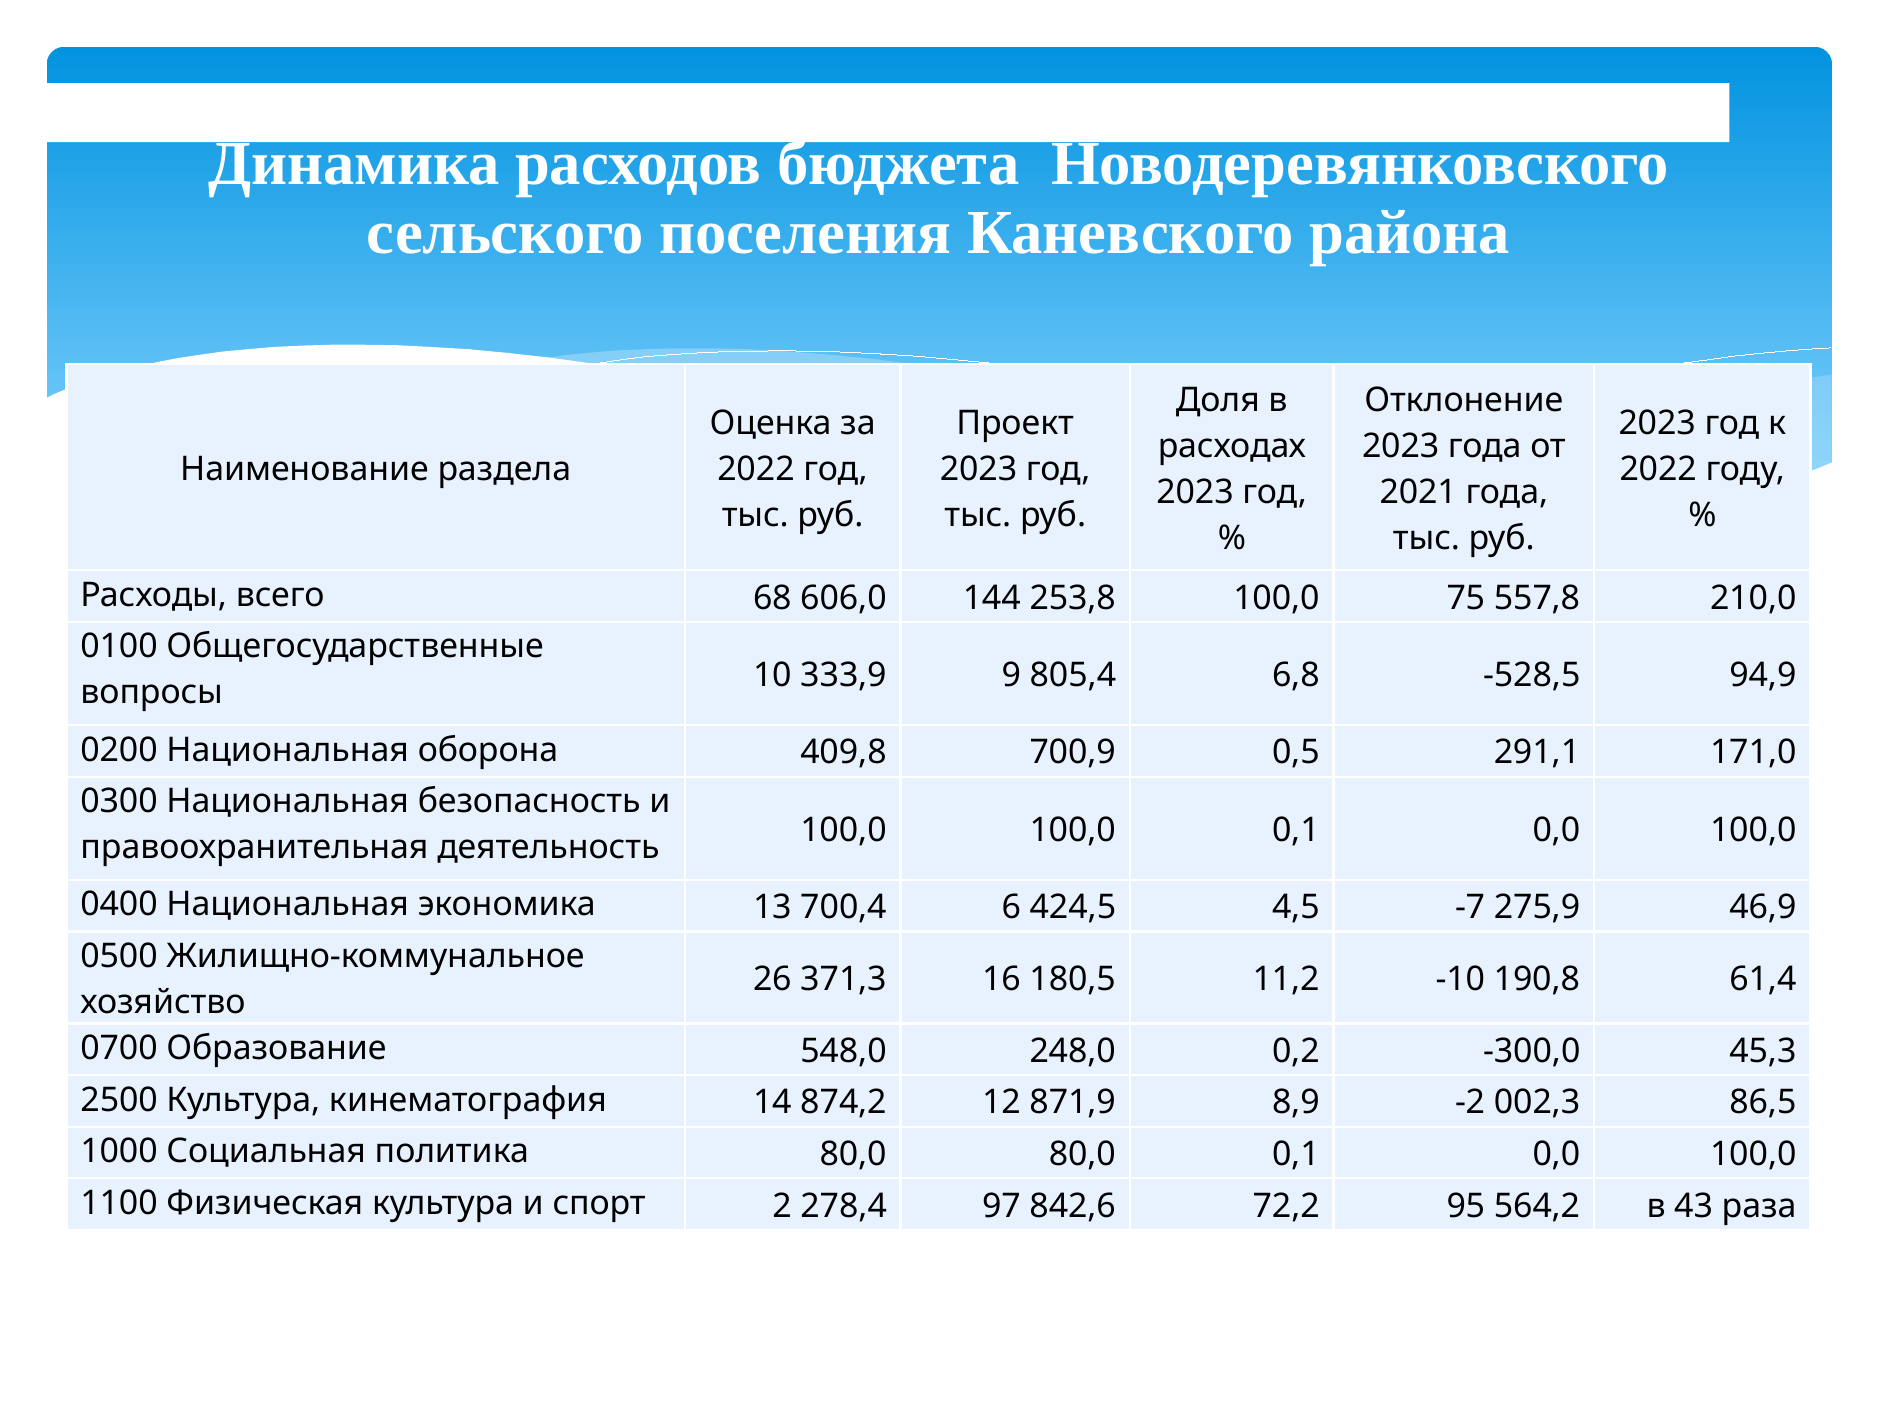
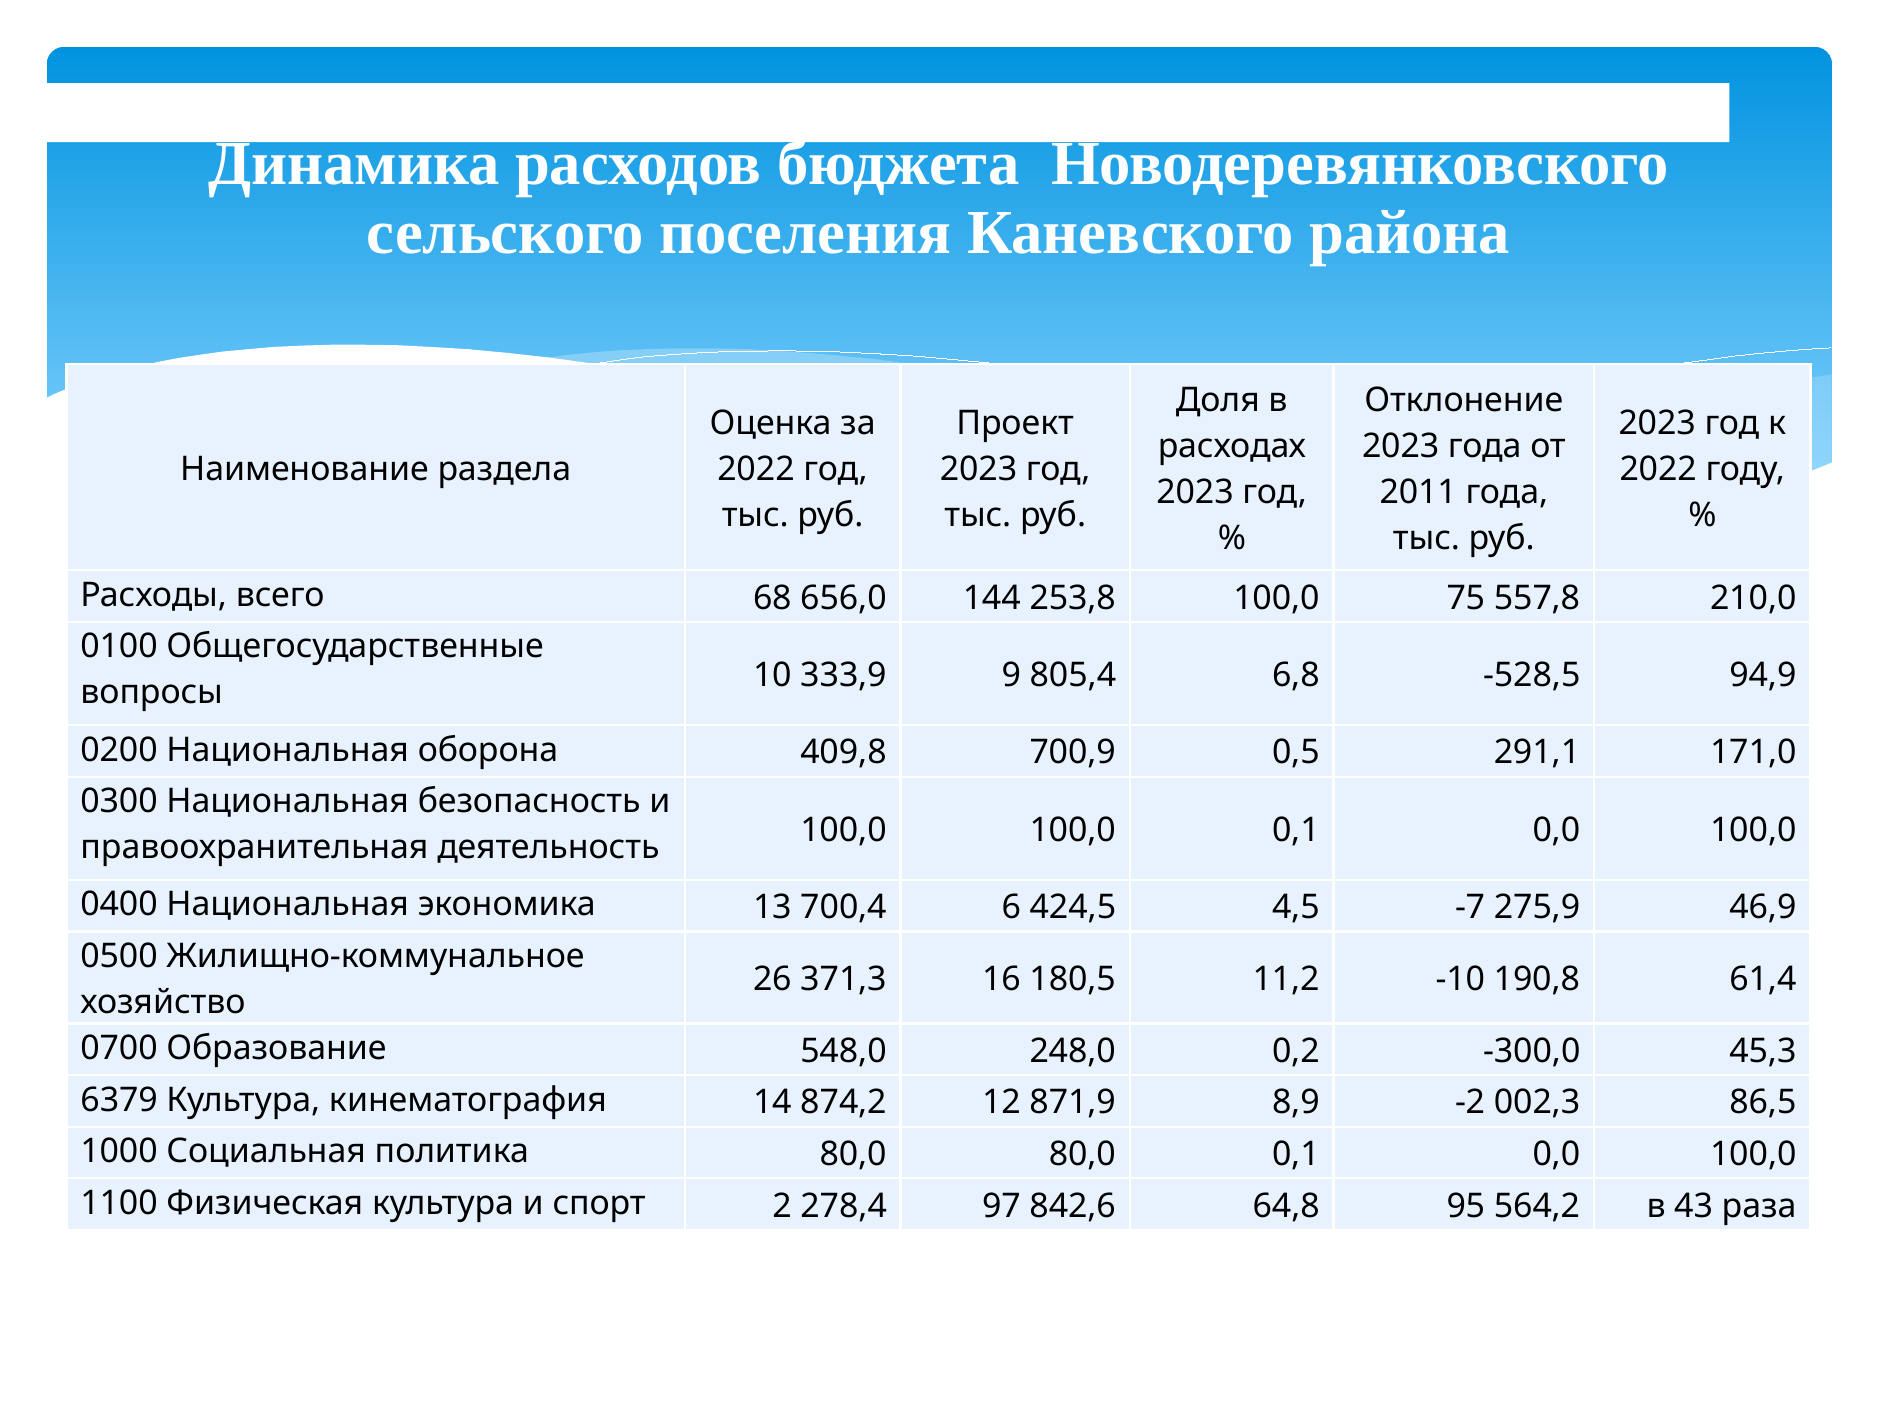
2021: 2021 -> 2011 (1418, 492)
606,0: 606,0 -> 656,0 (843, 598)
2500: 2500 -> 6379 (119, 1100)
72,2: 72,2 -> 64,8 (1286, 1206)
